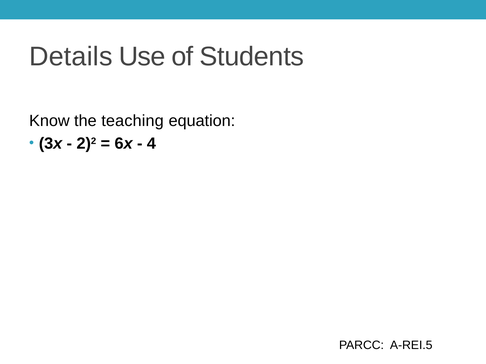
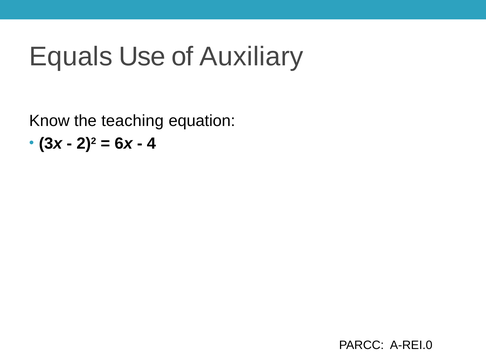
Details: Details -> Equals (71, 57)
Students: Students -> Auxiliary (252, 57)
A-REI.5: A-REI.5 -> A-REI.0 (411, 346)
